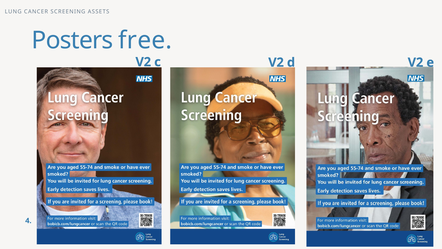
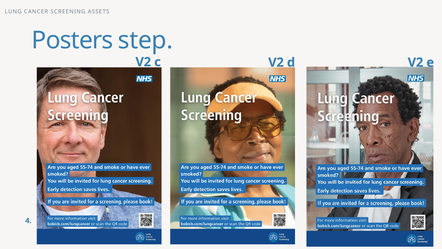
free: free -> step (145, 40)
